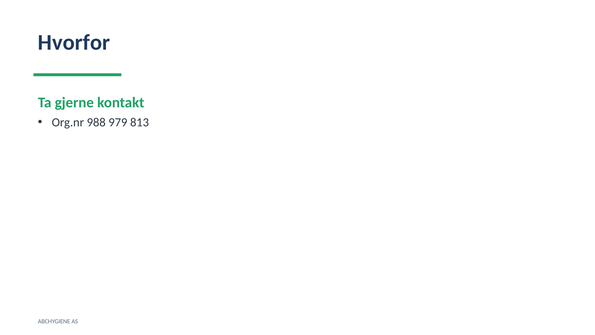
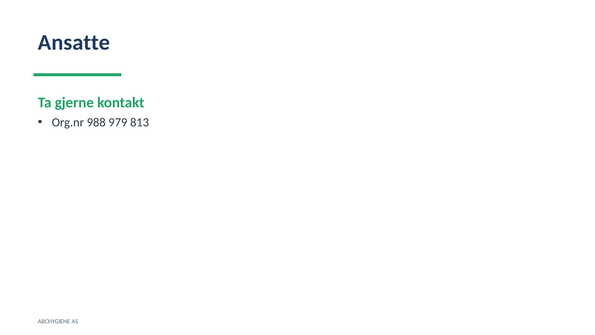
Hvorfor: Hvorfor -> Ansatte (74, 42)
